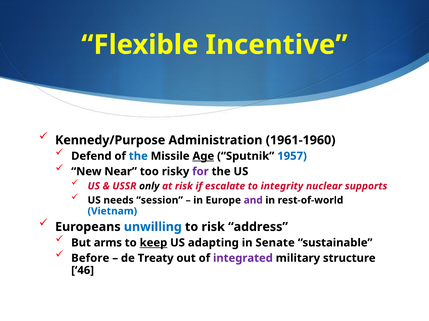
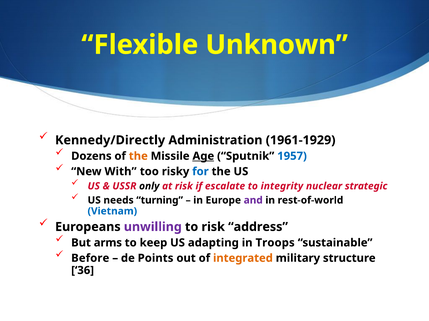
Incentive: Incentive -> Unknown (277, 45)
Kennedy/Purpose: Kennedy/Purpose -> Kennedy/Directly (110, 140)
1961-1960: 1961-1960 -> 1961-1929 (301, 140)
Defend: Defend -> Dozens (91, 156)
the colour: blue -> orange (138, 156)
Near: Near -> With (121, 172)
for colour: purple -> blue (200, 172)
supports: supports -> strategic (366, 186)
session: session -> turning (160, 201)
unwilling colour: blue -> purple (153, 227)
keep underline: present -> none (153, 243)
Senate: Senate -> Troops (275, 243)
Treaty: Treaty -> Points (156, 259)
integrated colour: purple -> orange (243, 259)
46: 46 -> 36 (83, 271)
